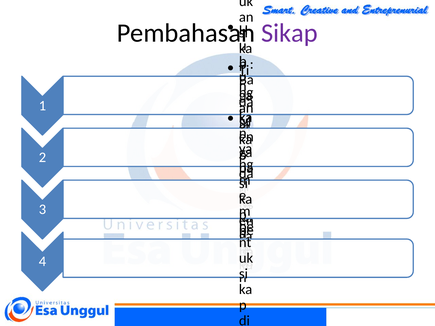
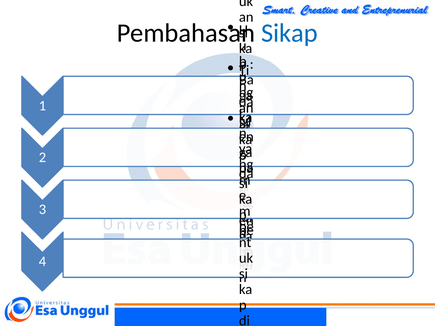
Sikap colour: purple -> blue (289, 33)
